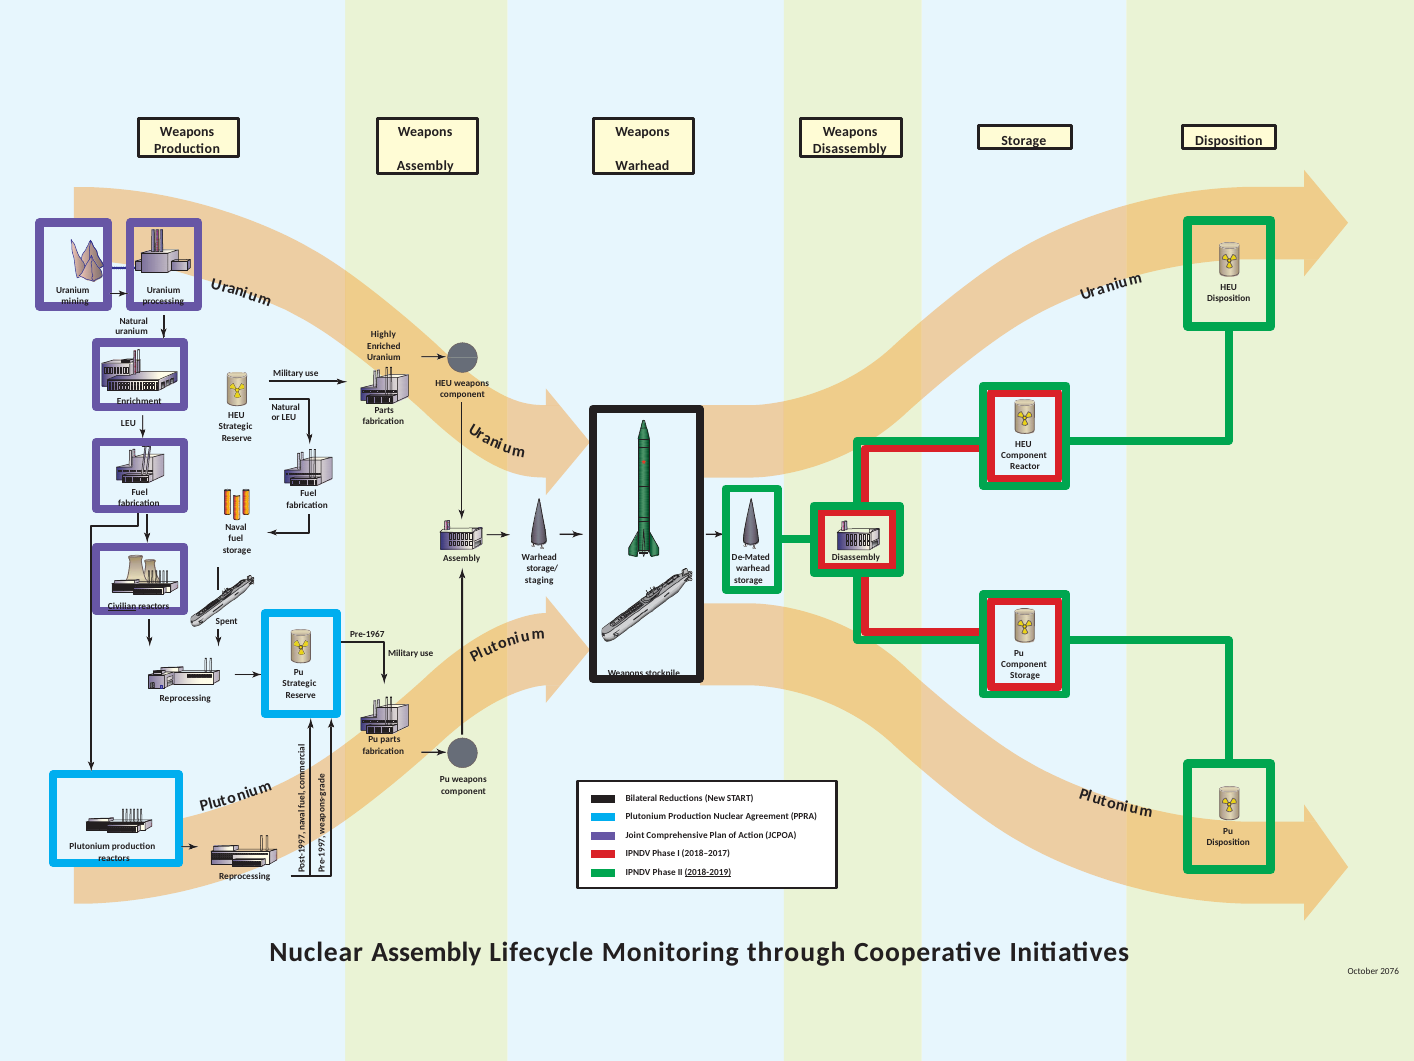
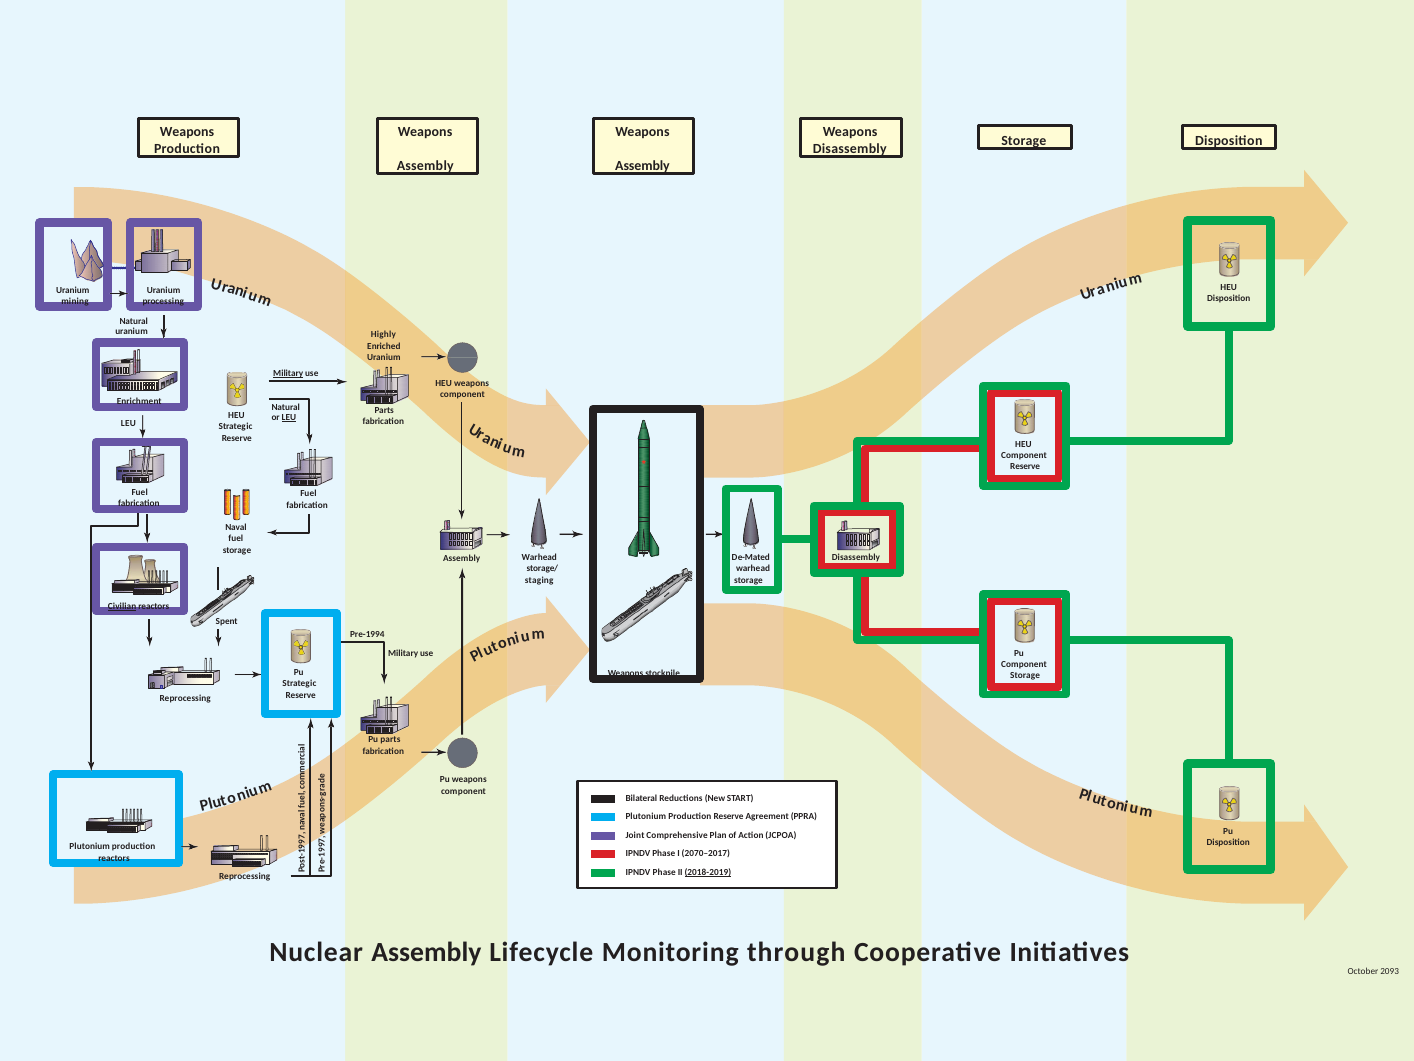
Warhead: Warhead -> Assembly (643, 166)
Military underline: none -> present (288, 373)
LEU underline: none -> present (289, 418)
Reactor: Reactor -> Reserve (1025, 467)
Pre-1967: Pre-1967 -> Pre-1994 (367, 635)
Production Nuclear: Nuclear -> Reserve (729, 817)
2018–2017: 2018–2017 -> 2070–2017 (706, 853)
2076: 2076 -> 2093 (1390, 971)
